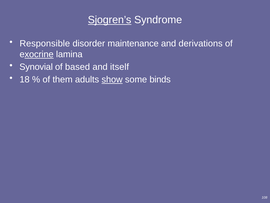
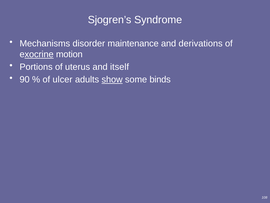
Sjogren’s underline: present -> none (110, 20)
Responsible: Responsible -> Mechanisms (45, 43)
lamina: lamina -> motion (69, 54)
Synovial: Synovial -> Portions (36, 67)
based: based -> uterus (78, 67)
18: 18 -> 90 (25, 79)
them: them -> ulcer (63, 79)
